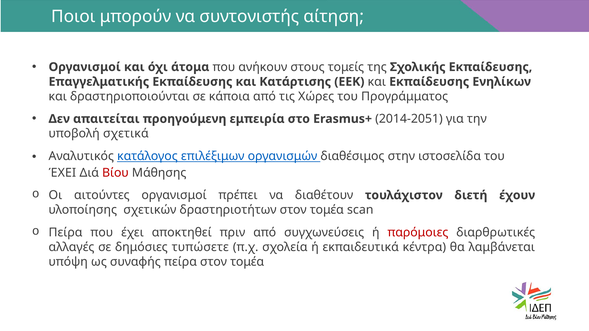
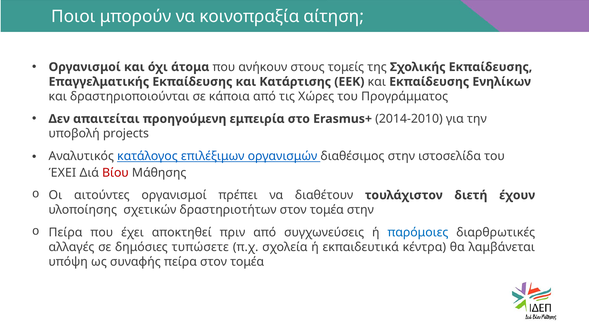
συντονιστής: συντονιστής -> κοινοπραξία (249, 17)
2014-2051: 2014-2051 -> 2014-2010 (409, 119)
σχετικά: σχετικά -> projects (126, 134)
τομέα scan: scan -> στην (360, 210)
παρόμοιες colour: red -> blue (418, 233)
